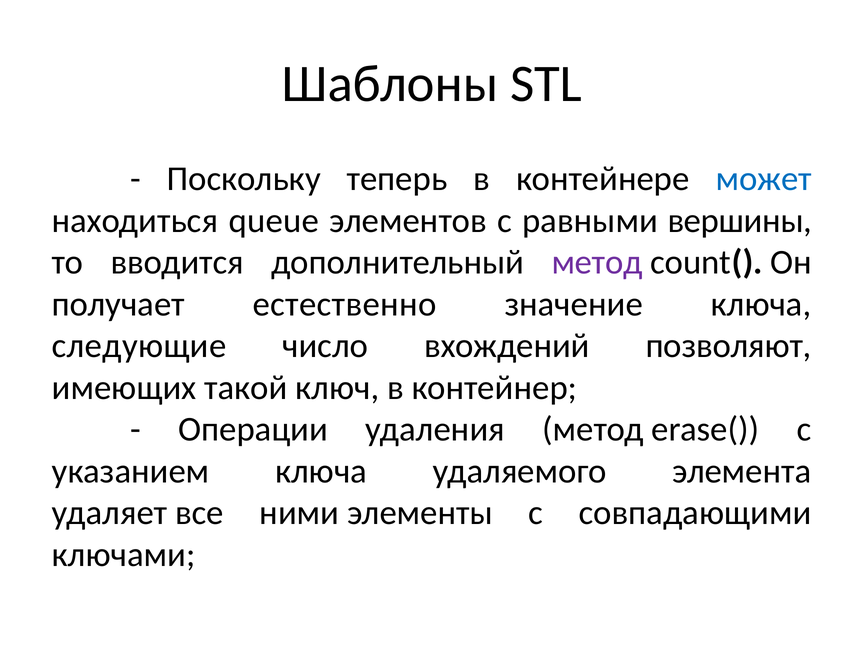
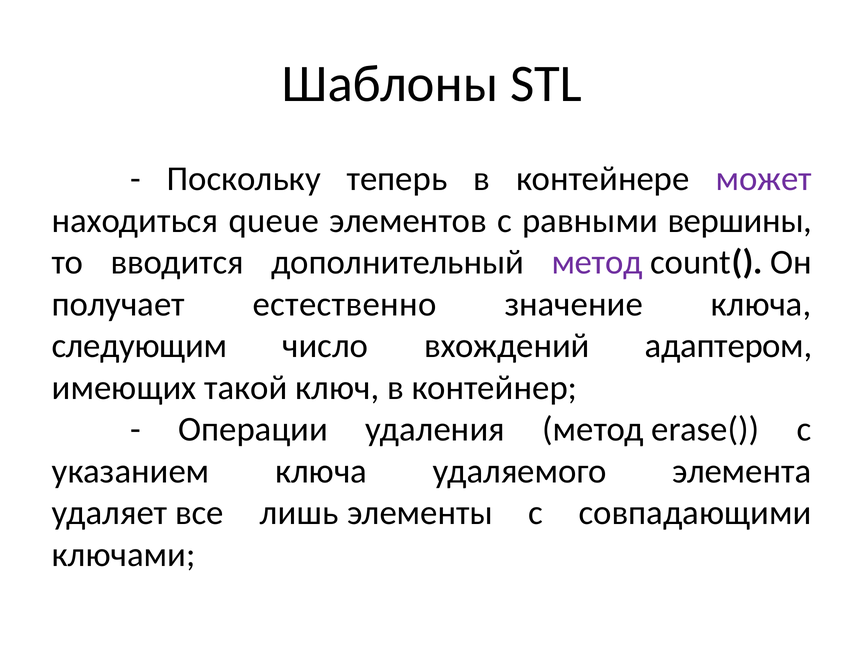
может colour: blue -> purple (764, 179)
следующие: следующие -> следующим (139, 346)
позволяют: позволяют -> адаптером (729, 346)
ними: ними -> лишь (299, 513)
